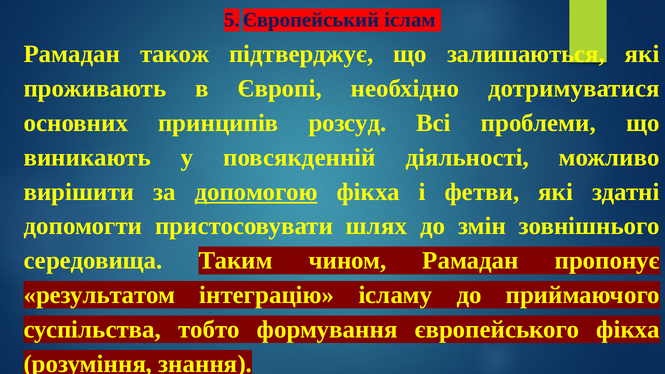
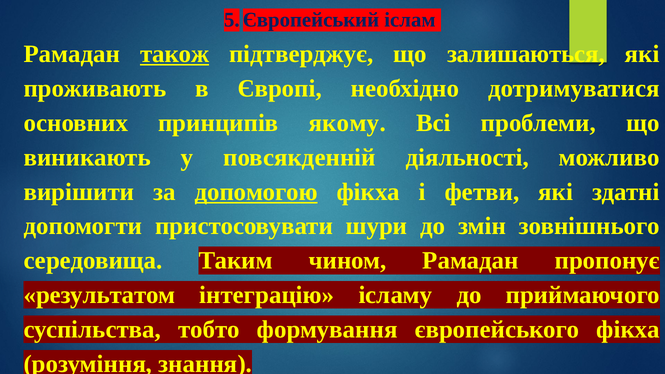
також underline: none -> present (175, 54)
розсуд: розсуд -> якому (347, 123)
шлях: шлях -> шури (377, 226)
